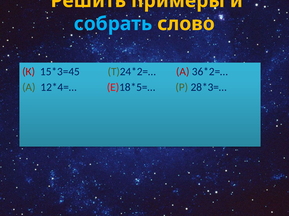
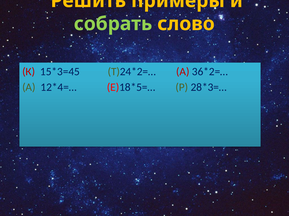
собрать colour: light blue -> light green (113, 24)
